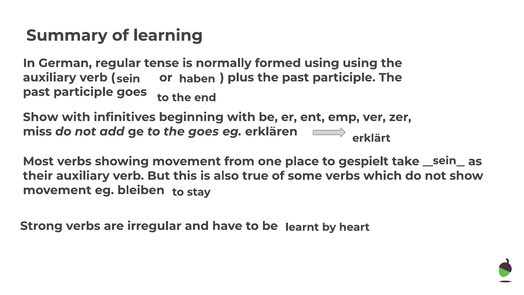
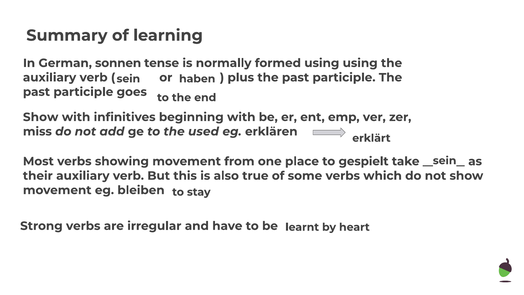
regular: regular -> sonnen (118, 63)
the goes: goes -> used (204, 131)
